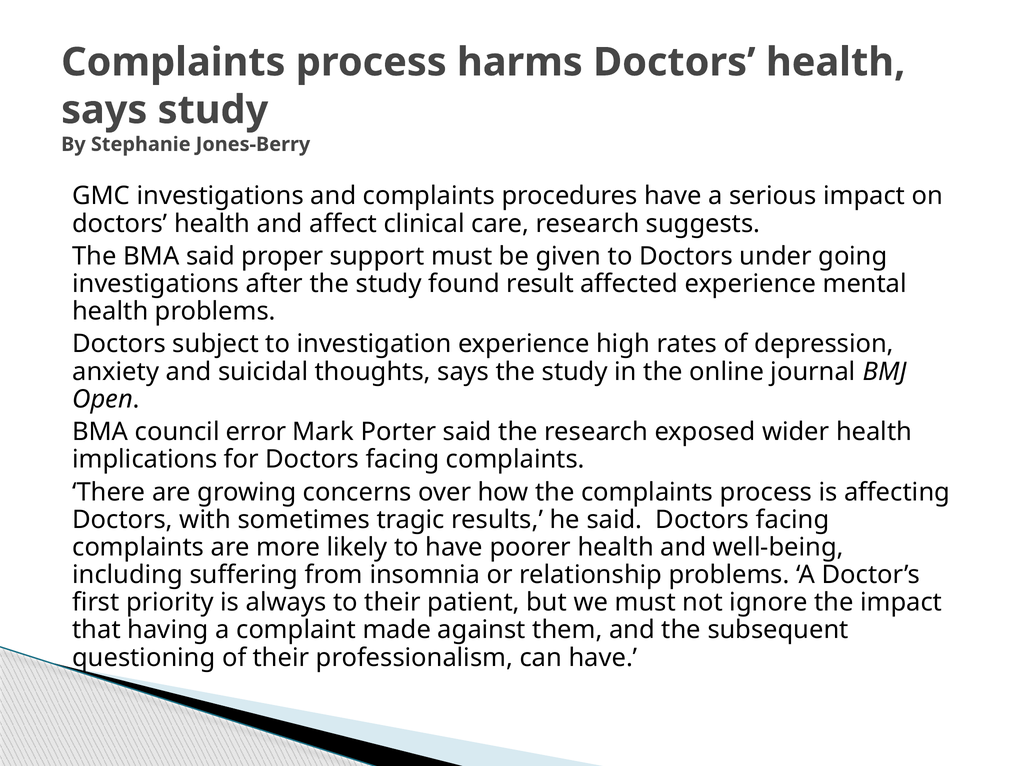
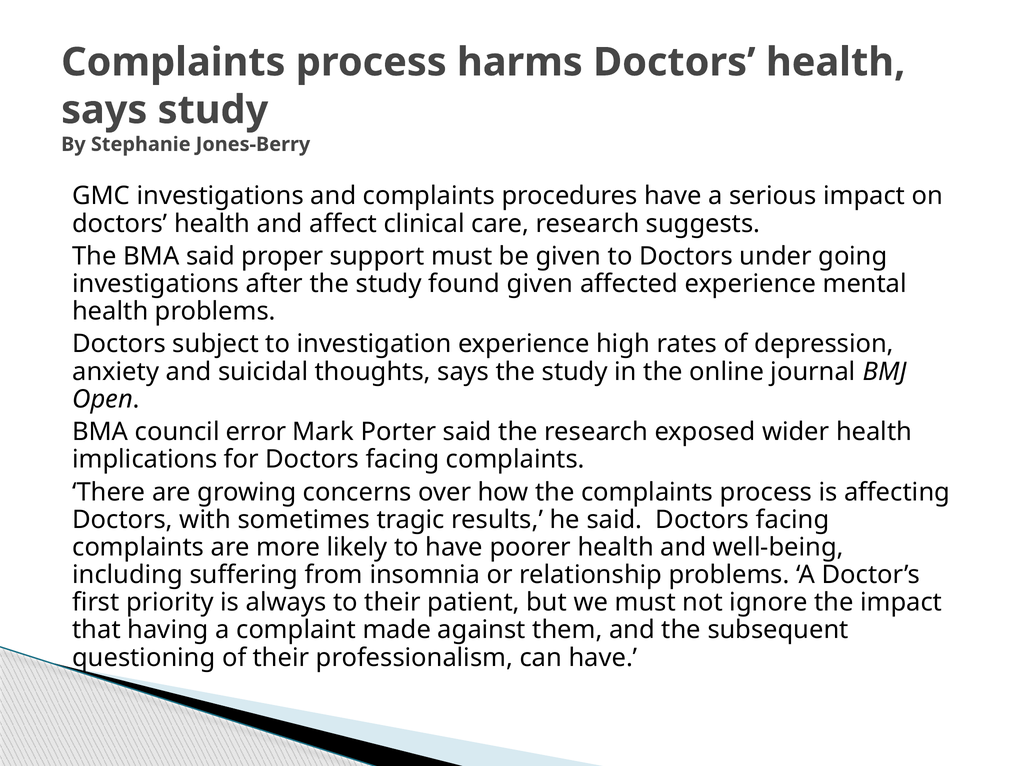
found result: result -> given (540, 284)
